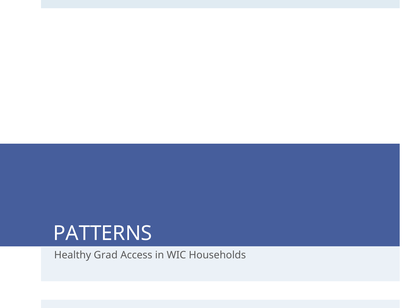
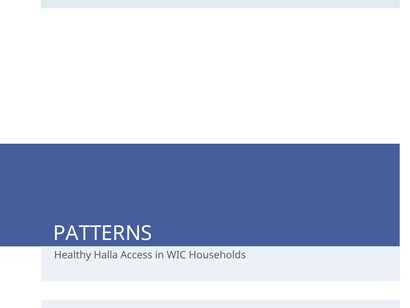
Grad: Grad -> Halla (106, 255)
